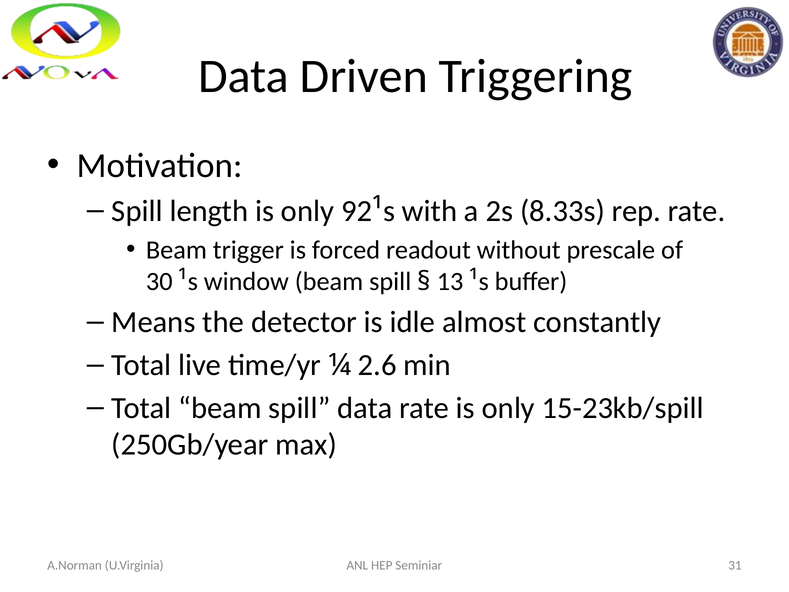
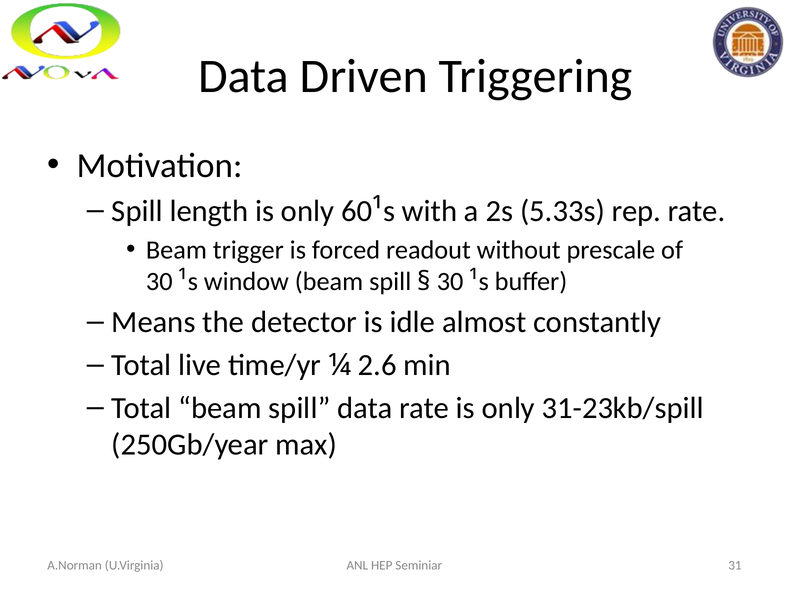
92: 92 -> 60 (357, 211)
8.33s: 8.33s -> 5.33s (563, 211)
13: 13 -> 30 (450, 281)
15-23kb/spill: 15-23kb/spill -> 31-23kb/spill (623, 408)
